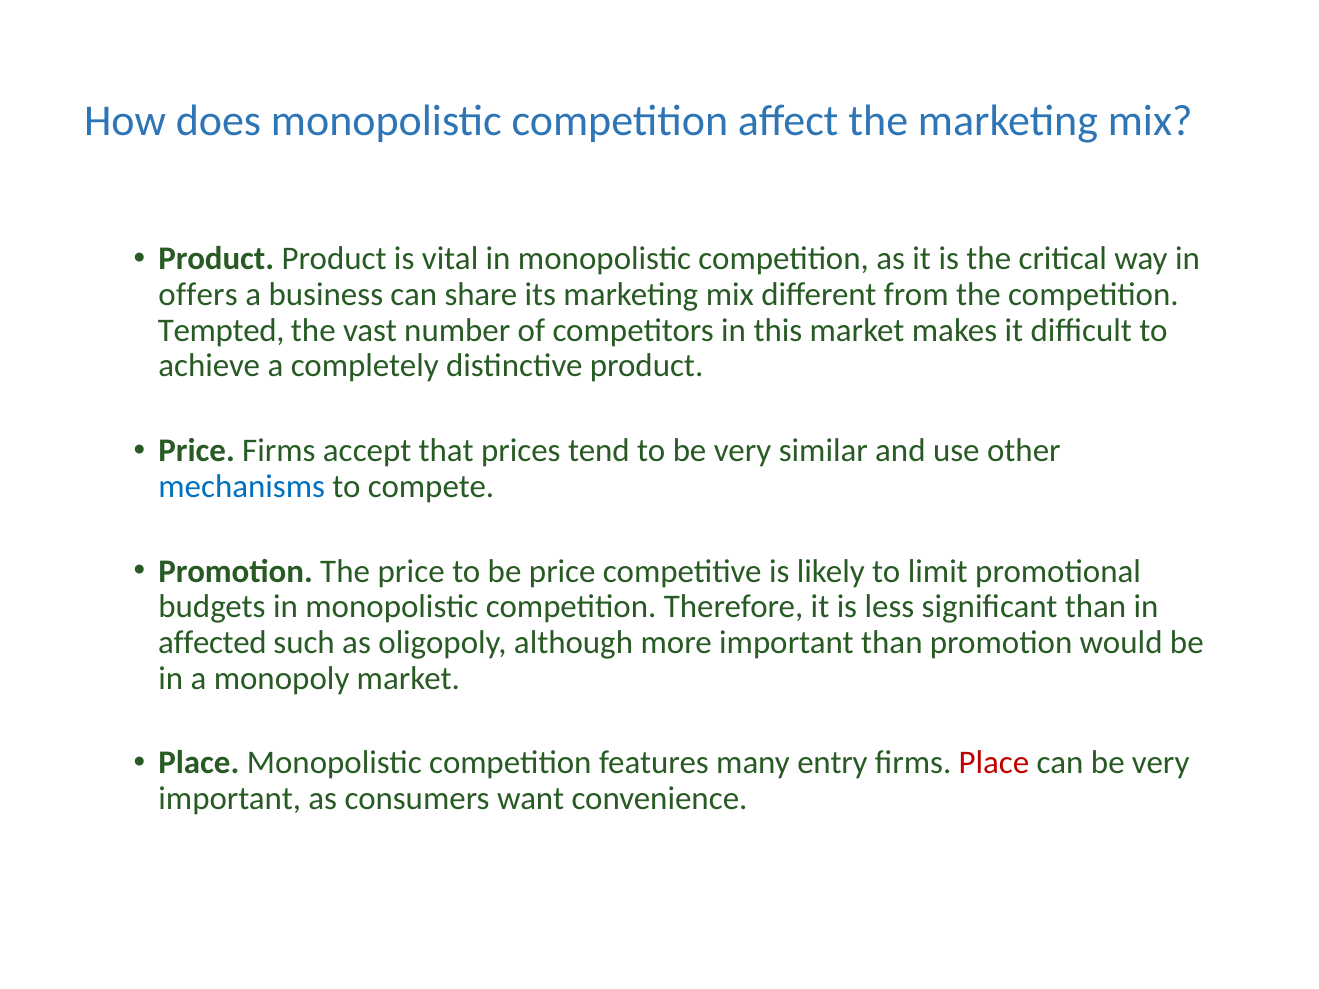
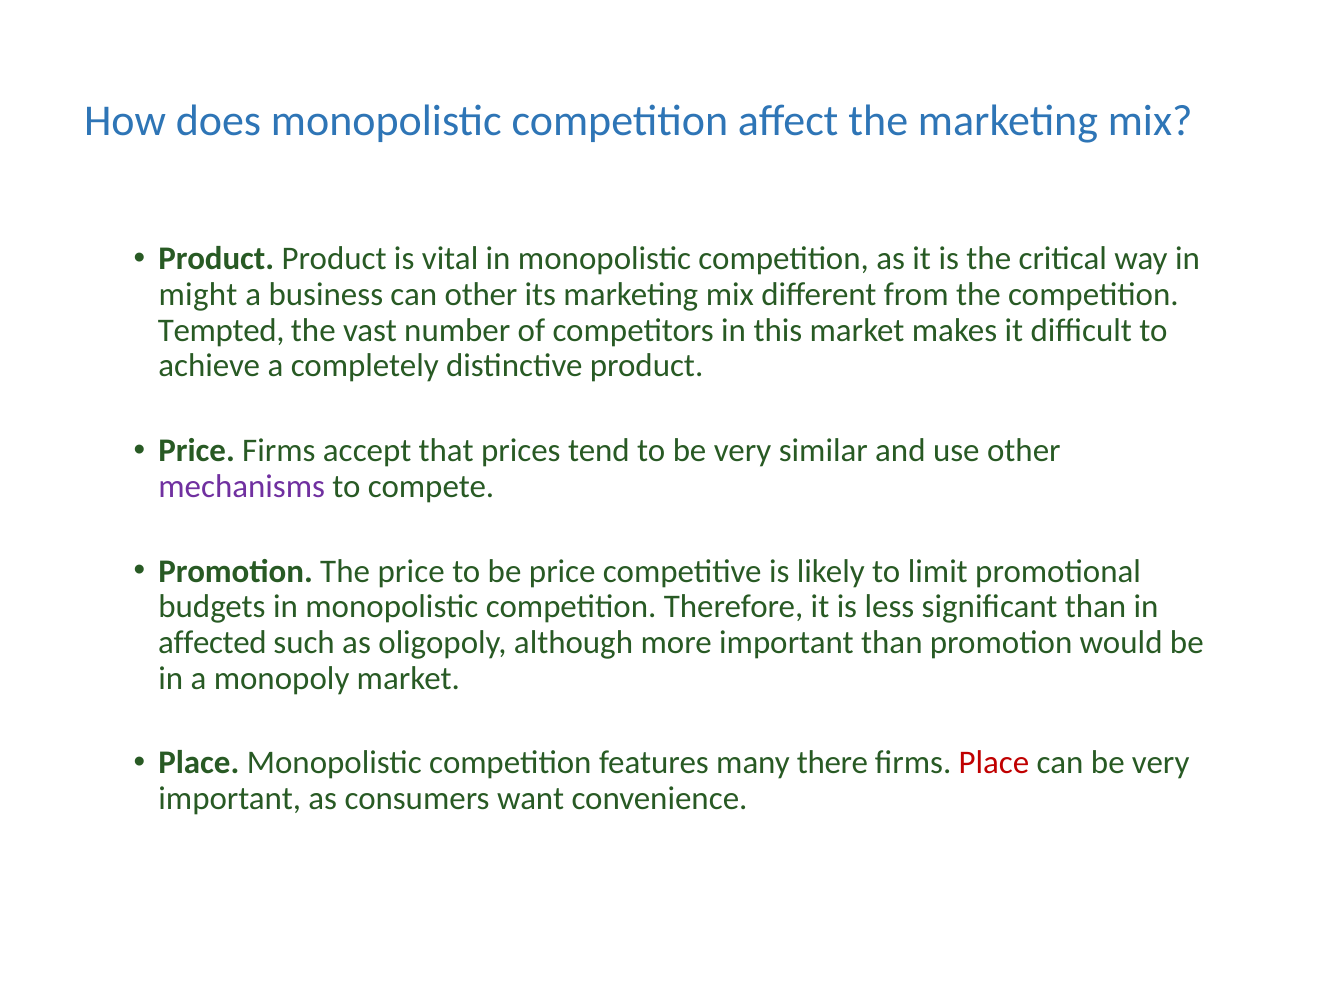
offers: offers -> might (198, 295)
can share: share -> other (481, 295)
mechanisms colour: blue -> purple (242, 487)
entry: entry -> there (832, 763)
